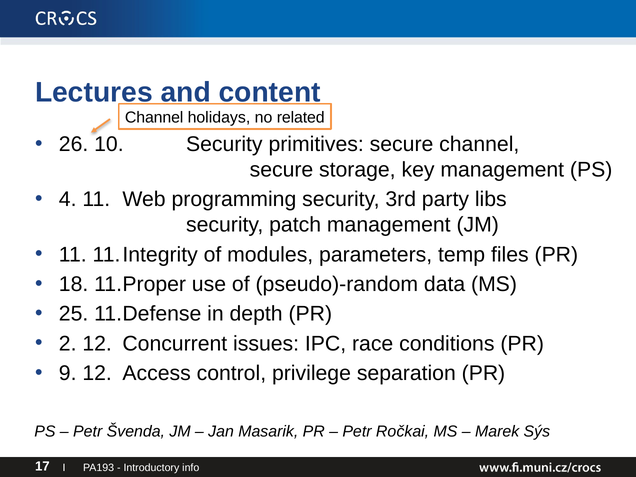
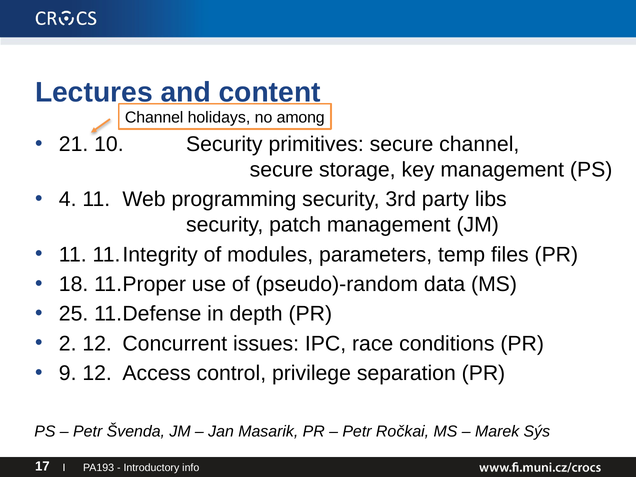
related: related -> among (301, 117)
26: 26 -> 21 (74, 144)
